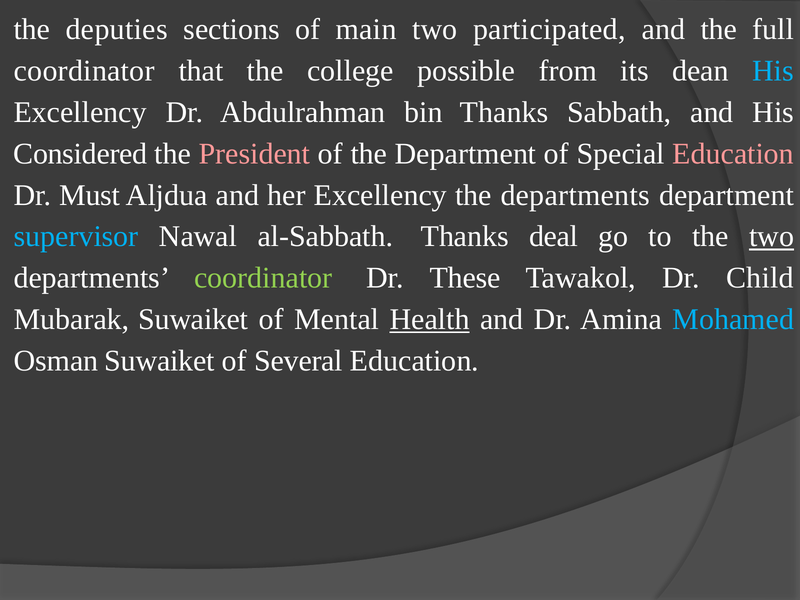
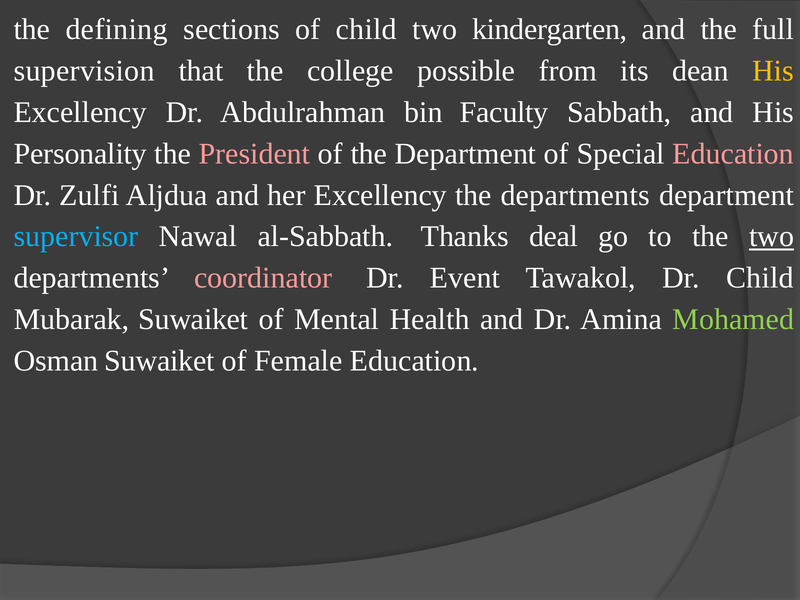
deputies: deputies -> defining (117, 29)
of main: main -> child (366, 29)
participated: participated -> kindergarten (550, 29)
coordinator: coordinator -> supervision (84, 71)
His colour: light blue -> yellow (773, 71)
bin Thanks: Thanks -> Faculty (504, 112)
Considered: Considered -> Personality (80, 154)
Must: Must -> Zulfi (89, 195)
coordinator colour: light green -> pink (263, 278)
These: These -> Event (465, 278)
Health underline: present -> none (430, 319)
Mohamed colour: light blue -> light green (733, 319)
Several: Several -> Female (298, 361)
